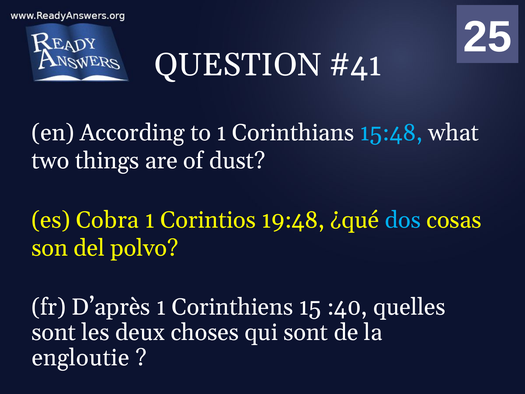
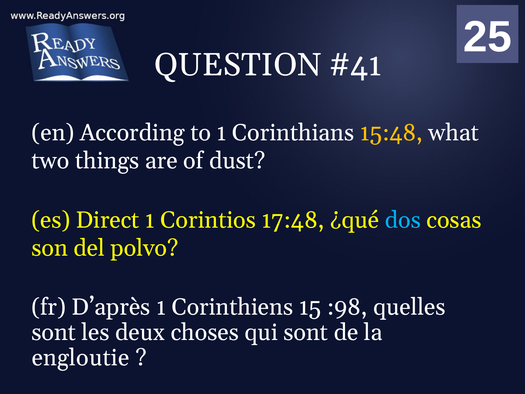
15:48 colour: light blue -> yellow (391, 133)
Cobra: Cobra -> Direct (108, 220)
19:48: 19:48 -> 17:48 (293, 220)
:40: :40 -> :98 (347, 307)
